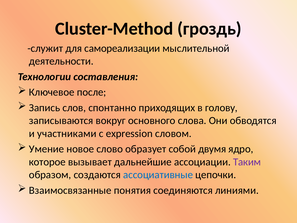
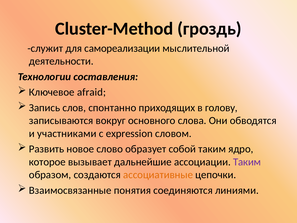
после: после -> afraid (92, 92)
Умение: Умение -> Развить (47, 149)
собой двумя: двумя -> таким (212, 149)
ассоциативные colour: blue -> orange (158, 175)
